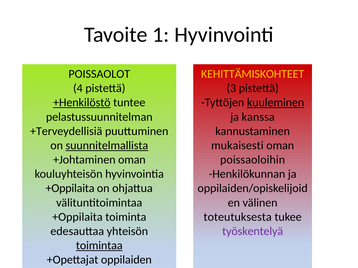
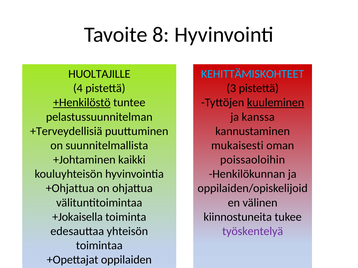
1: 1 -> 8 (161, 35)
POISSAOLOT: POISSAOLOT -> HUOLTAJILLE (99, 74)
KEHITTÄMISKOHTEET colour: yellow -> light blue (253, 74)
suunnitelmallista underline: present -> none (107, 146)
+Johtaminen oman: oman -> kaikki (132, 160)
+Oppilaita: +Oppilaita -> +Ohjattua (70, 189)
+Oppilaita: +Oppilaita -> +Jokaisella (78, 217)
toteutuksesta: toteutuksesta -> kiinnostuneita (238, 217)
toimintaa underline: present -> none (99, 246)
